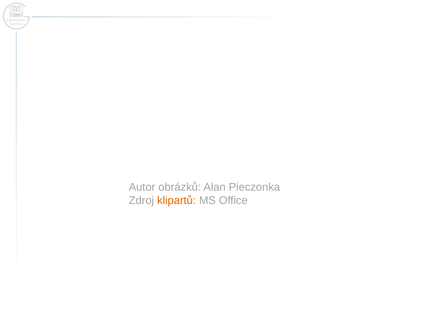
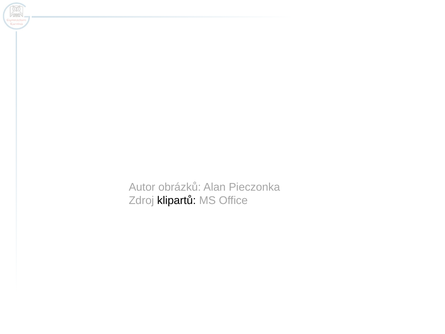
klipartů colour: orange -> black (177, 200)
